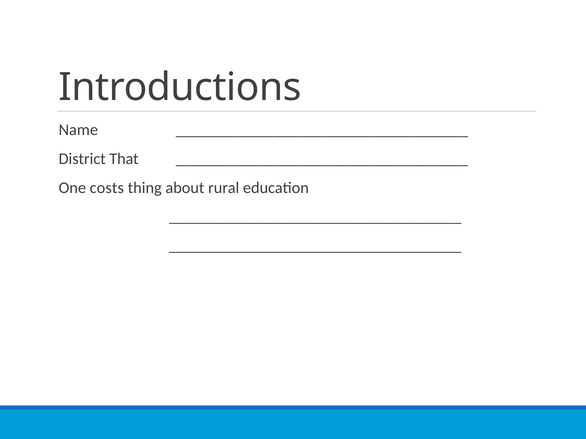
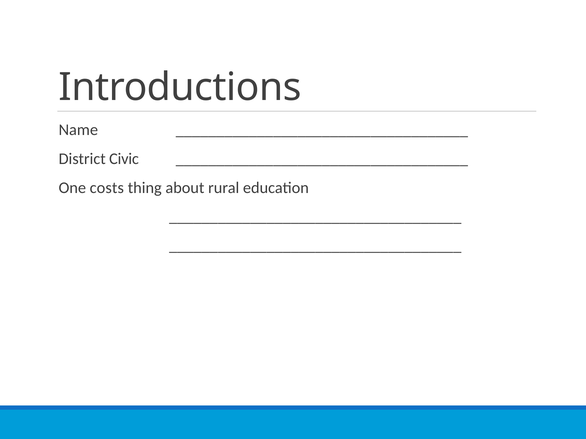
That: That -> Civic (124, 159)
